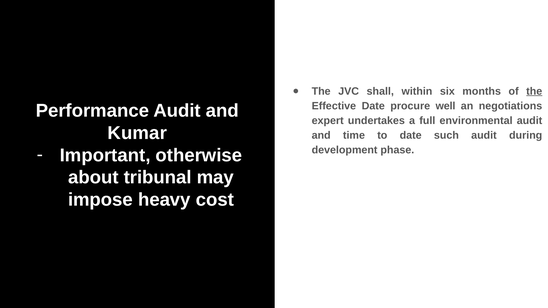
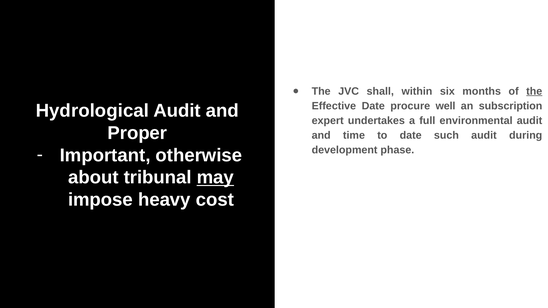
negotiations: negotiations -> subscription (511, 106)
Performance: Performance -> Hydrological (92, 111)
Kumar: Kumar -> Proper (137, 133)
may underline: none -> present (215, 178)
